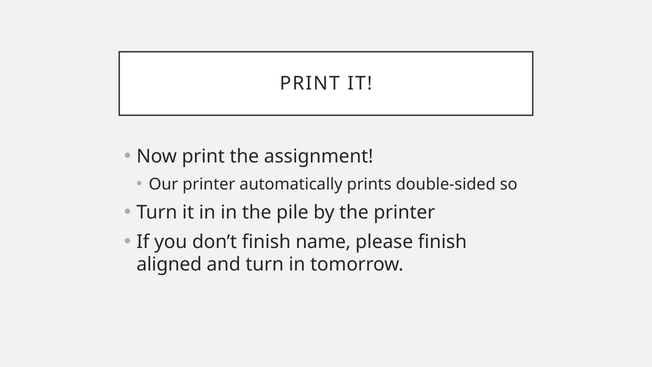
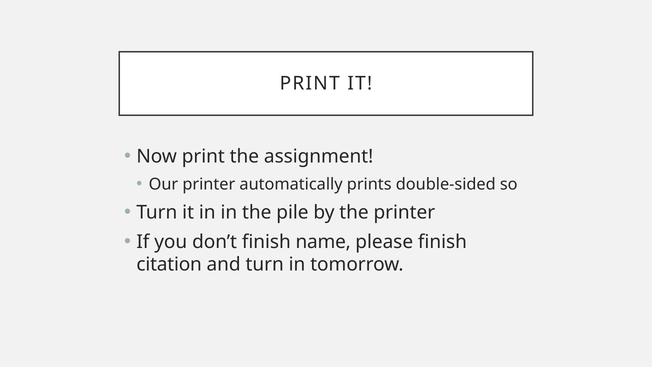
aligned: aligned -> citation (169, 265)
